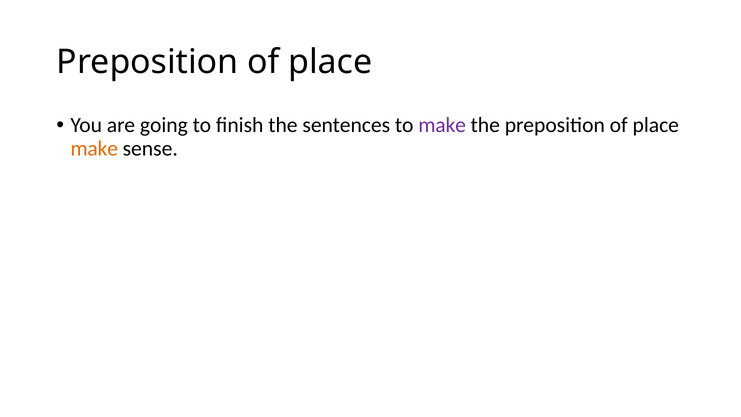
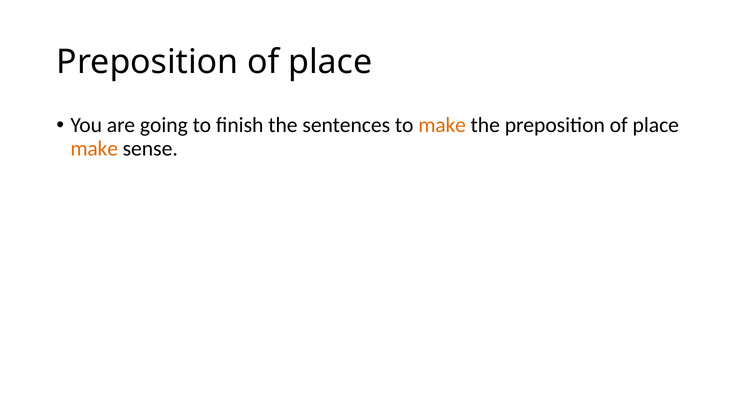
make colour: purple -> orange (442, 125)
